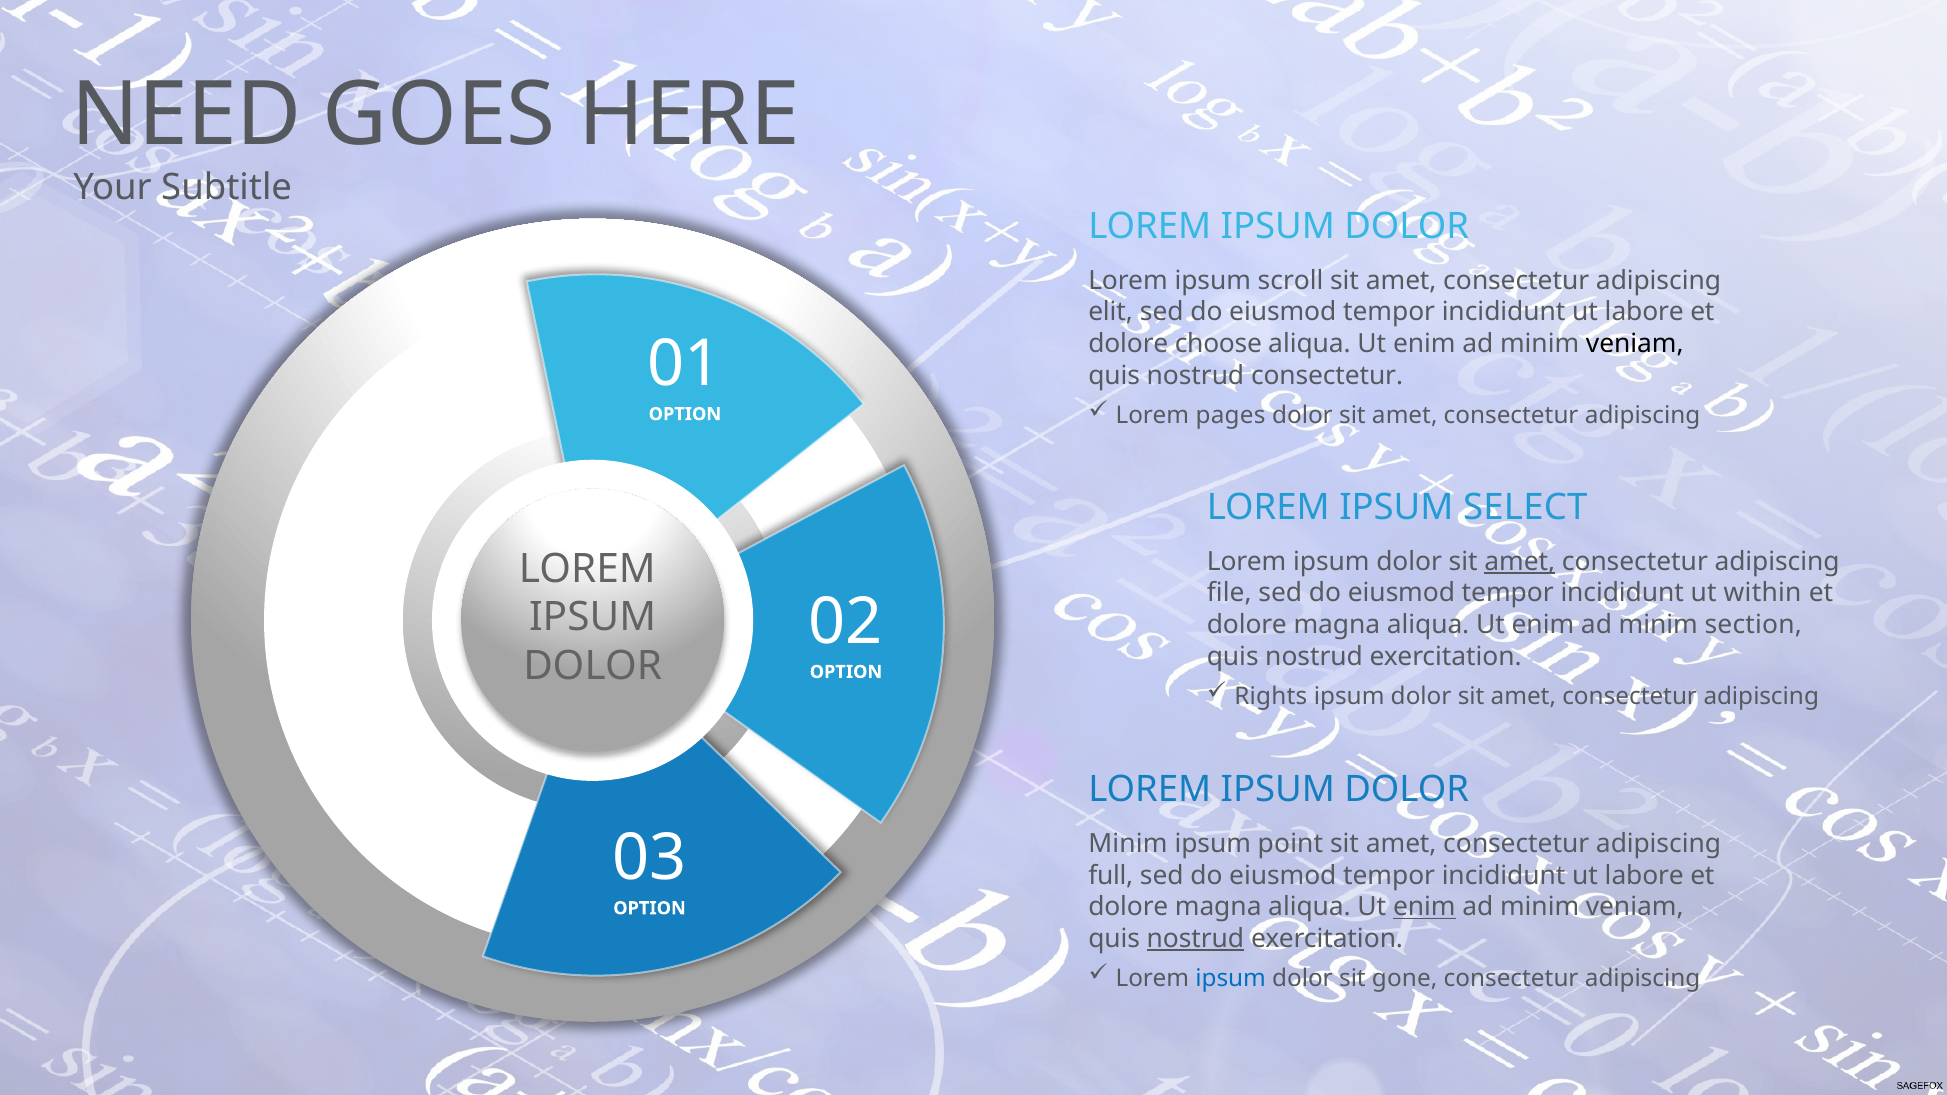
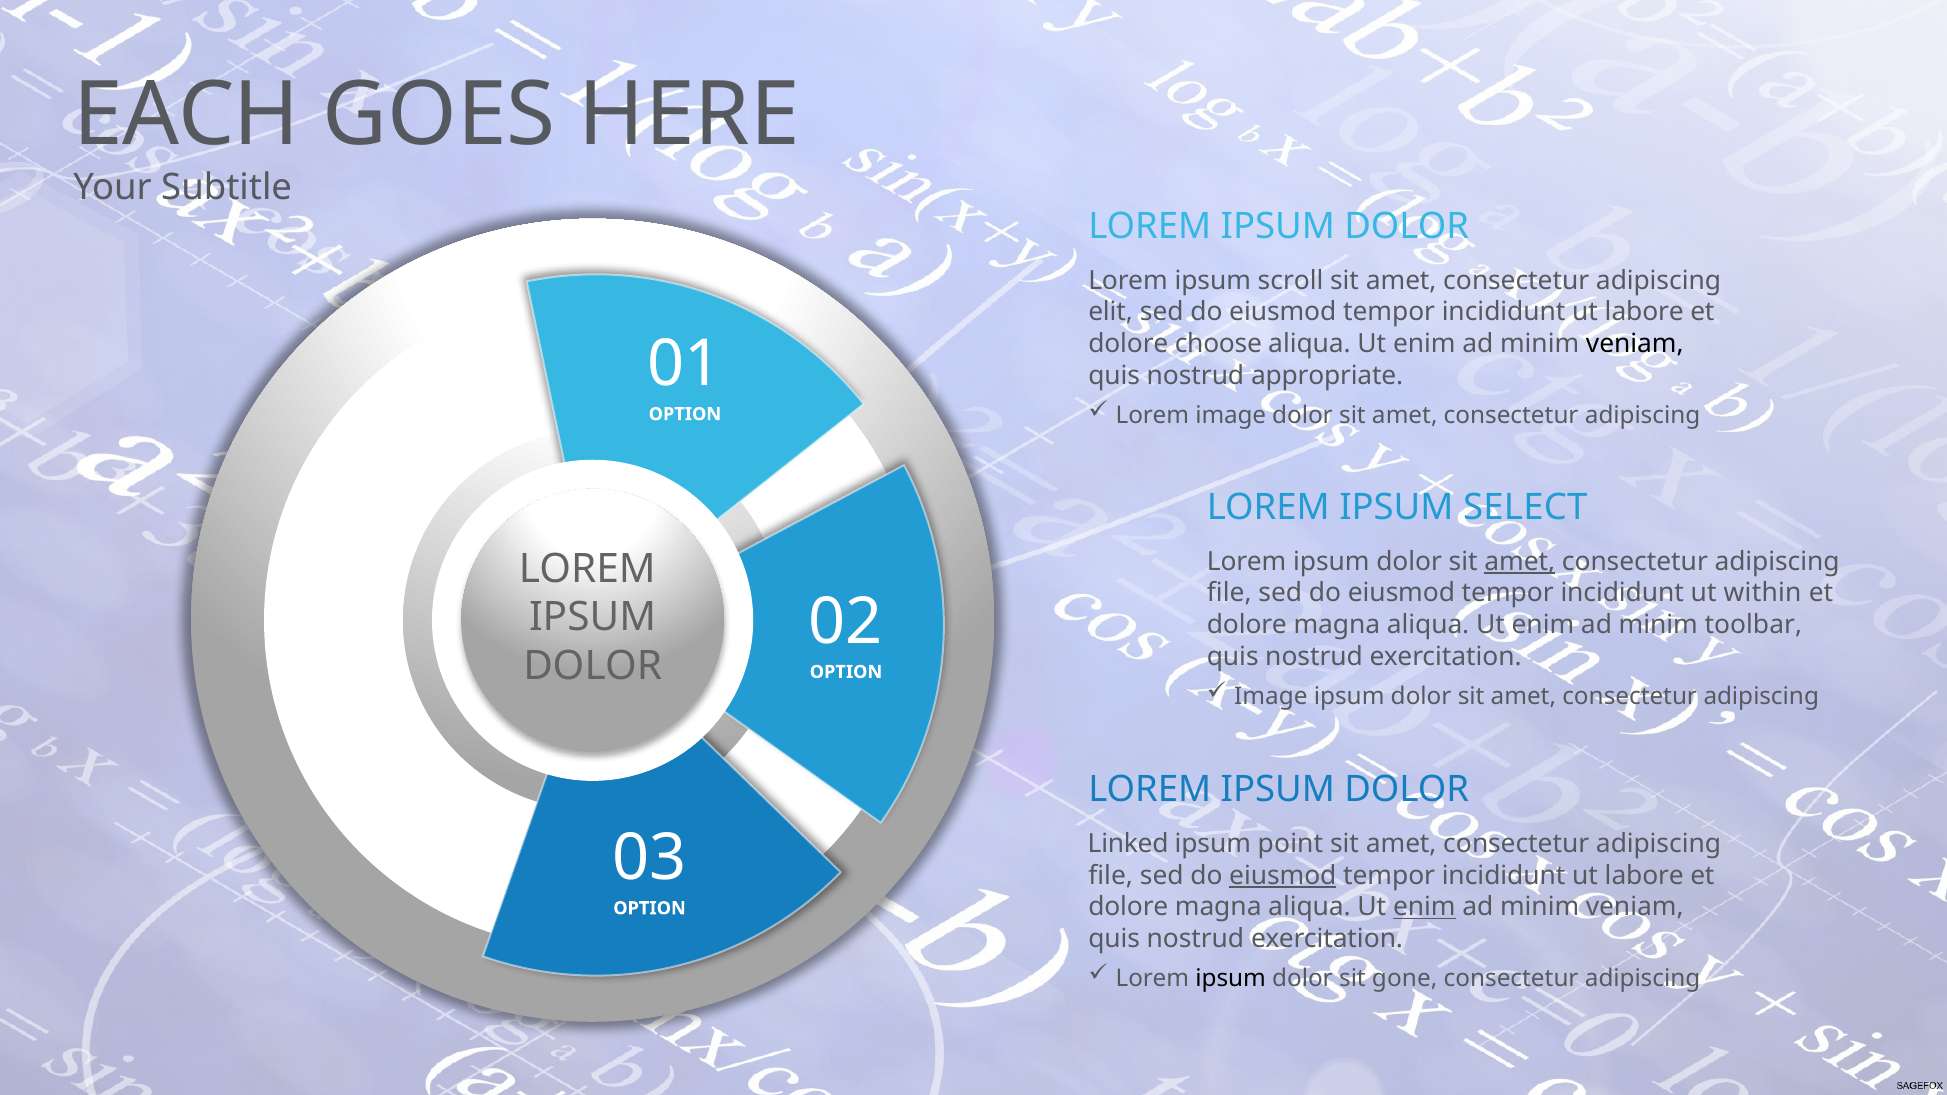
NEED: NEED -> EACH (187, 116)
nostrud consectetur: consectetur -> appropriate (1327, 375)
Lorem pages: pages -> image (1231, 415)
section: section -> toolbar (1753, 625)
Rights: Rights -> Image (1271, 697)
Minim: Minim -> Linked (1128, 844)
full: full -> file (1111, 876)
eiusmod underline: none -> present (1283, 876)
nostrud underline: present -> none (1195, 939)
ipsum colour: blue -> black (1231, 979)
